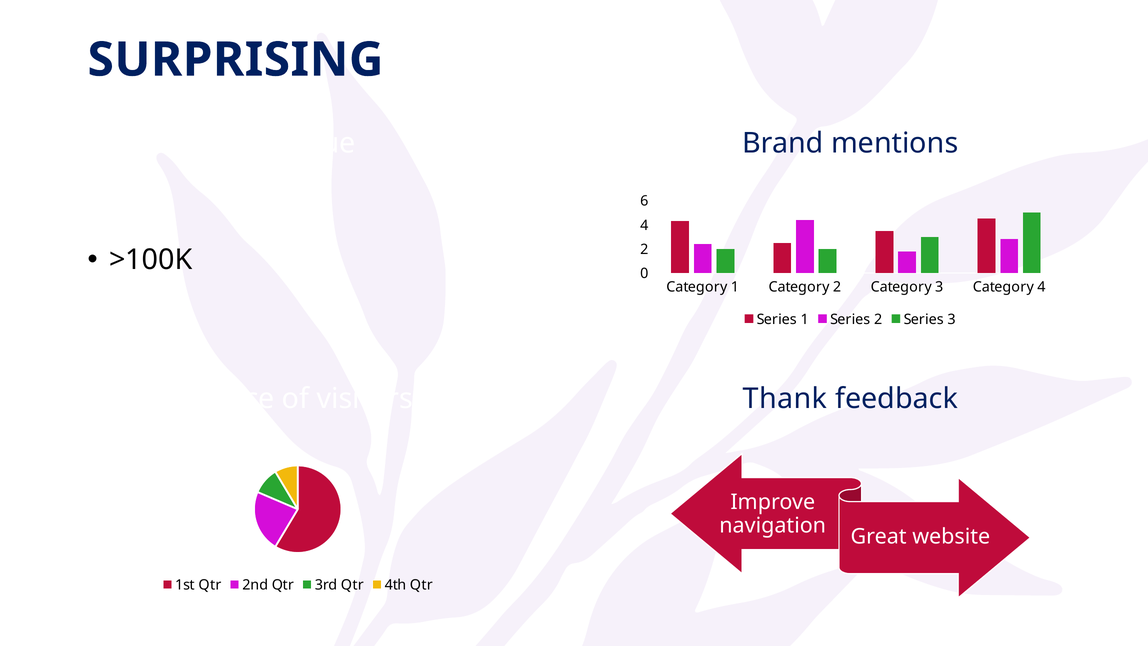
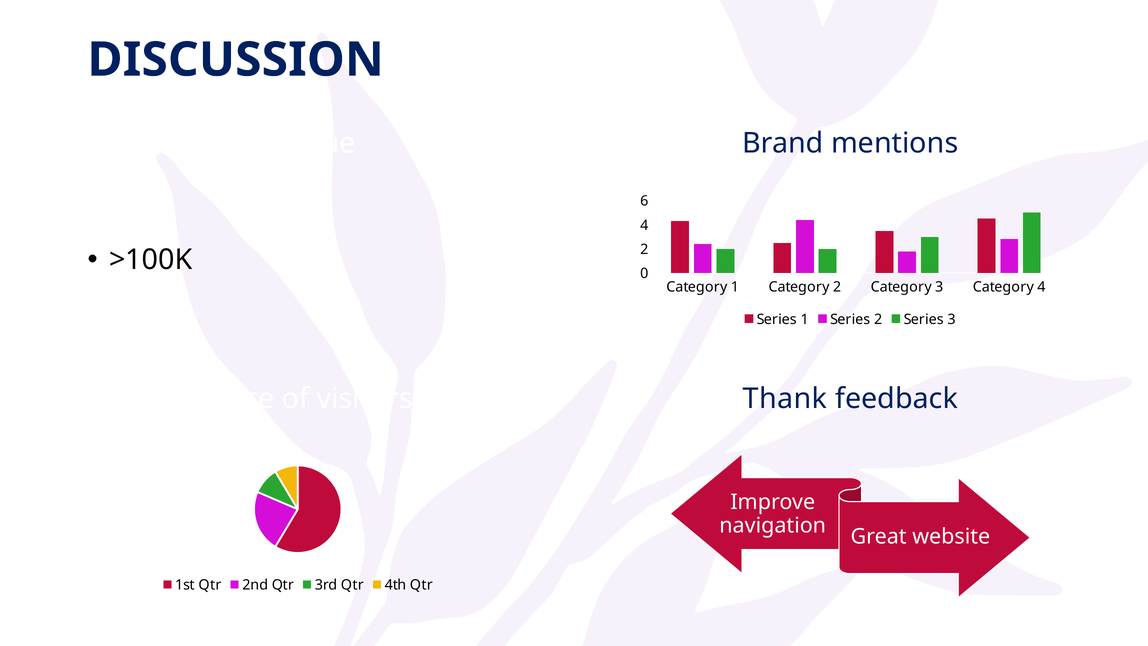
SURPRISING: SURPRISING -> DISCUSSION (236, 60)
